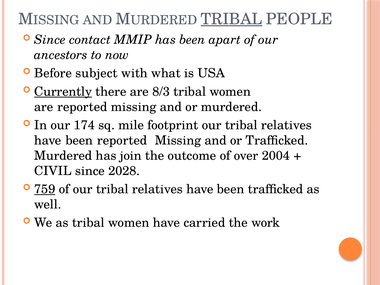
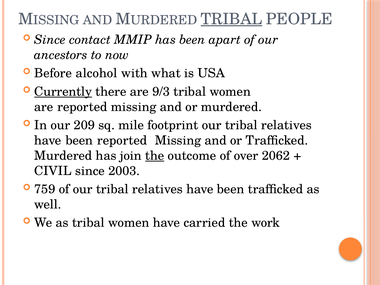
subject: subject -> alcohol (97, 73)
8/3: 8/3 -> 9/3 (161, 92)
174: 174 -> 209 (84, 125)
the underline: none -> present (155, 156)
2004: 2004 -> 2062 (276, 156)
2028: 2028 -> 2003 (124, 171)
759 underline: present -> none (45, 189)
